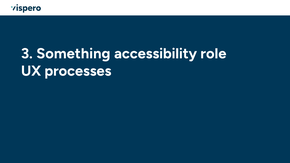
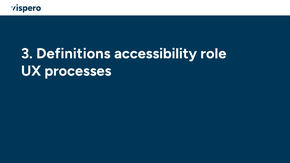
Something: Something -> Definitions (73, 54)
